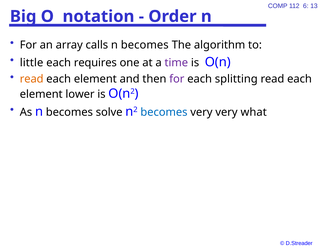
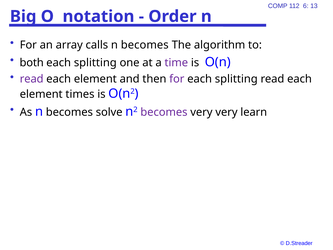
little: little -> both (32, 63)
requires: requires -> splitting (95, 63)
read colour: orange -> purple (32, 79)
lower: lower -> times (80, 94)
becomes colour: blue -> purple (164, 112)
what: what -> learn (254, 112)
